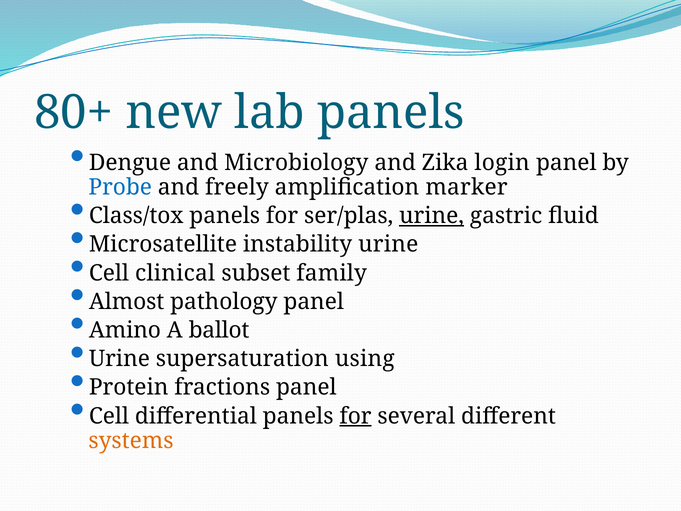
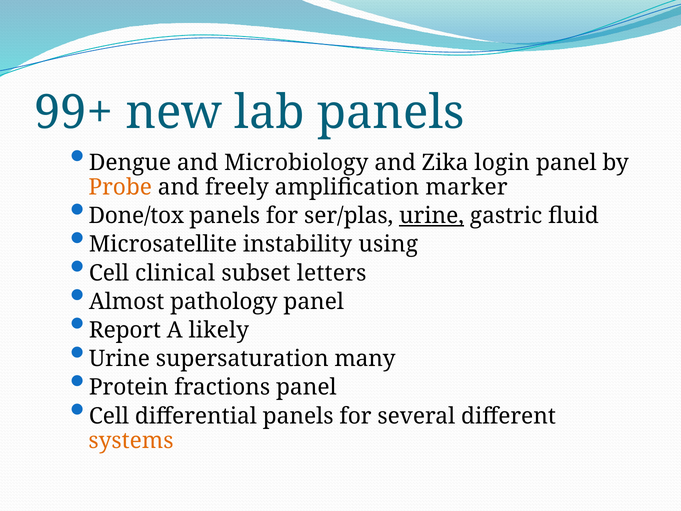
80+: 80+ -> 99+ (74, 112)
Probe colour: blue -> orange (120, 187)
Class/tox: Class/tox -> Done/tox (136, 216)
instability urine: urine -> using (388, 244)
family: family -> letters (332, 273)
Amino: Amino -> Report (125, 330)
ballot: ballot -> likely (219, 330)
using: using -> many (365, 359)
for underline: present -> none (355, 416)
